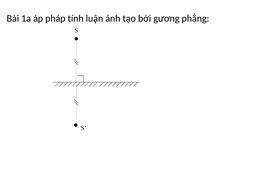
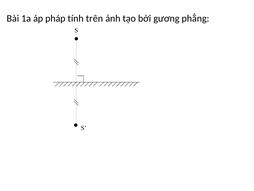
luận: luận -> trên (95, 18)
